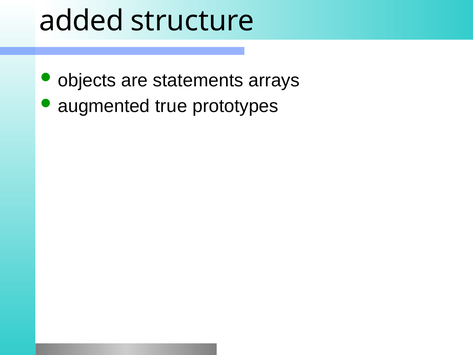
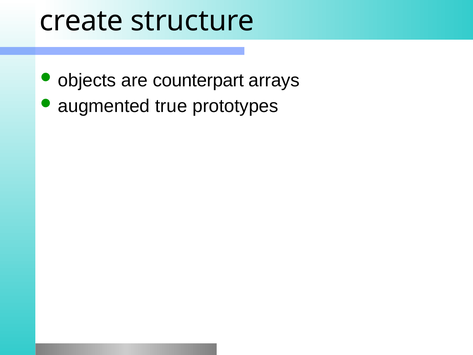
added: added -> create (81, 21)
statements: statements -> counterpart (198, 80)
